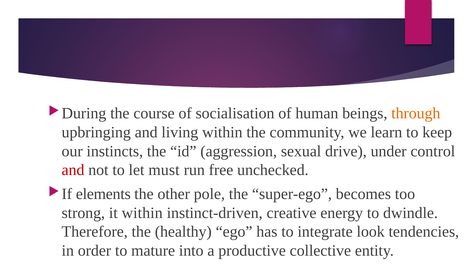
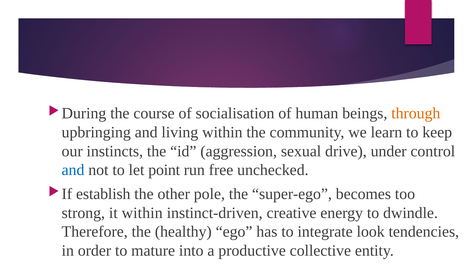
and colour: red -> blue (73, 170)
must: must -> point (164, 170)
elements: elements -> establish (103, 194)
